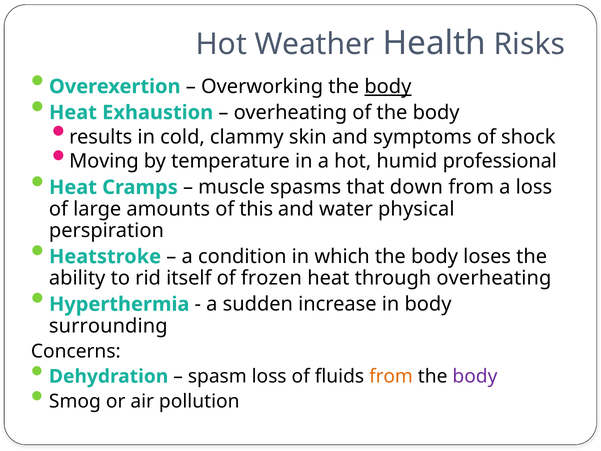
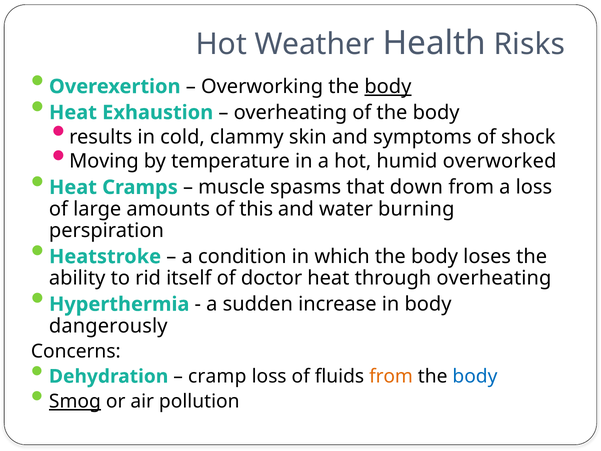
professional: professional -> overworked (500, 161)
physical: physical -> burning (416, 209)
frozen: frozen -> doctor (272, 278)
surrounding: surrounding -> dangerously (108, 326)
spasm: spasm -> cramp (217, 376)
body colour: purple -> blue (475, 376)
Smog underline: none -> present (75, 401)
